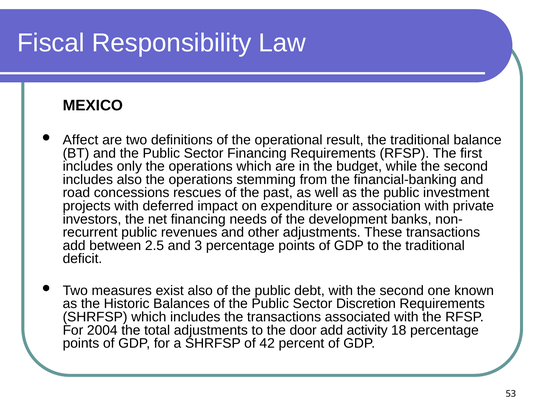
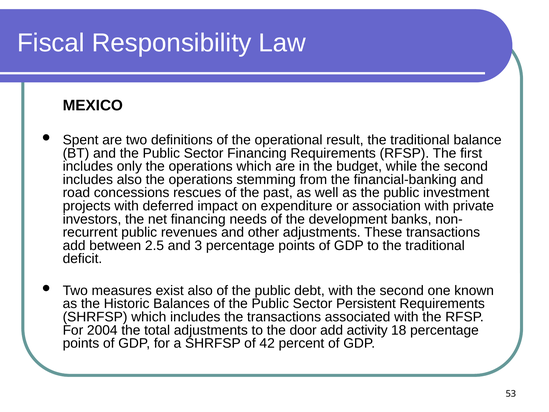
Affect: Affect -> Spent (81, 140)
Discretion: Discretion -> Persistent (366, 304)
